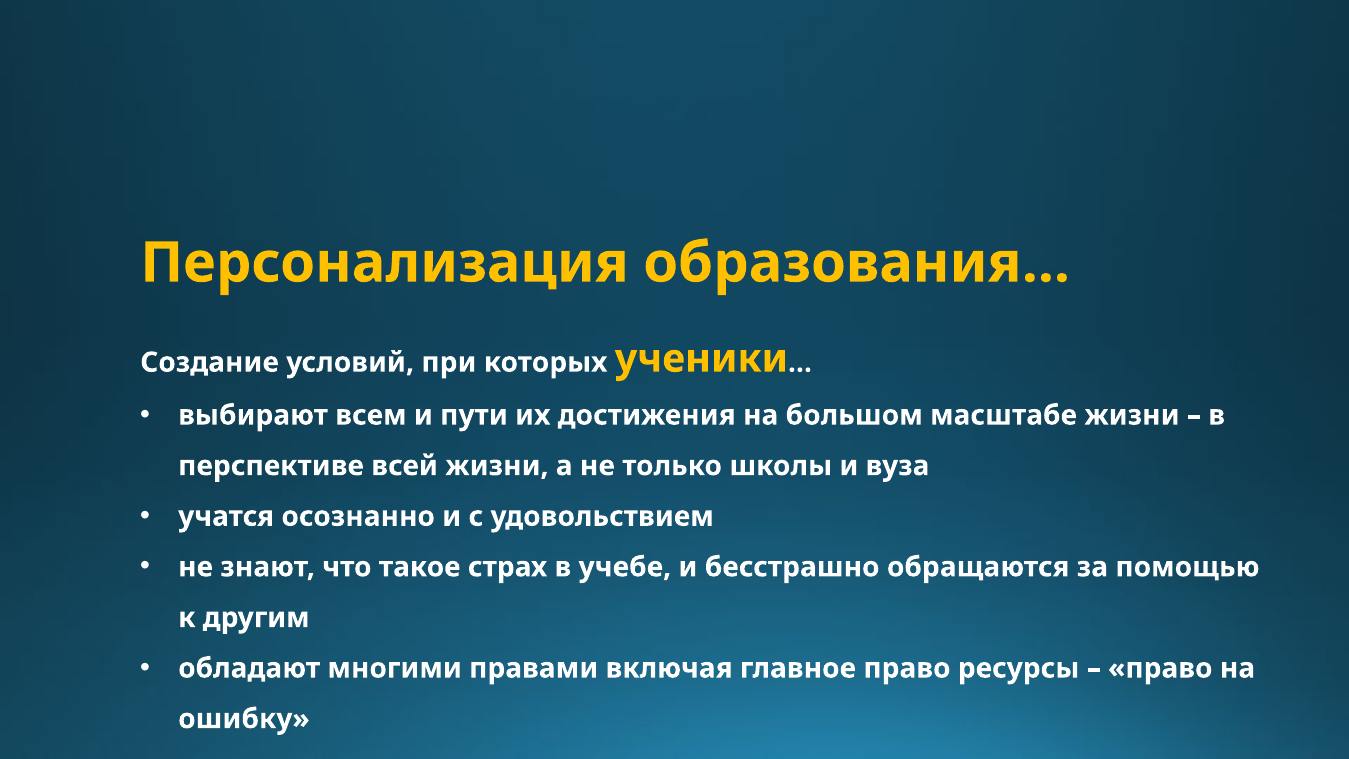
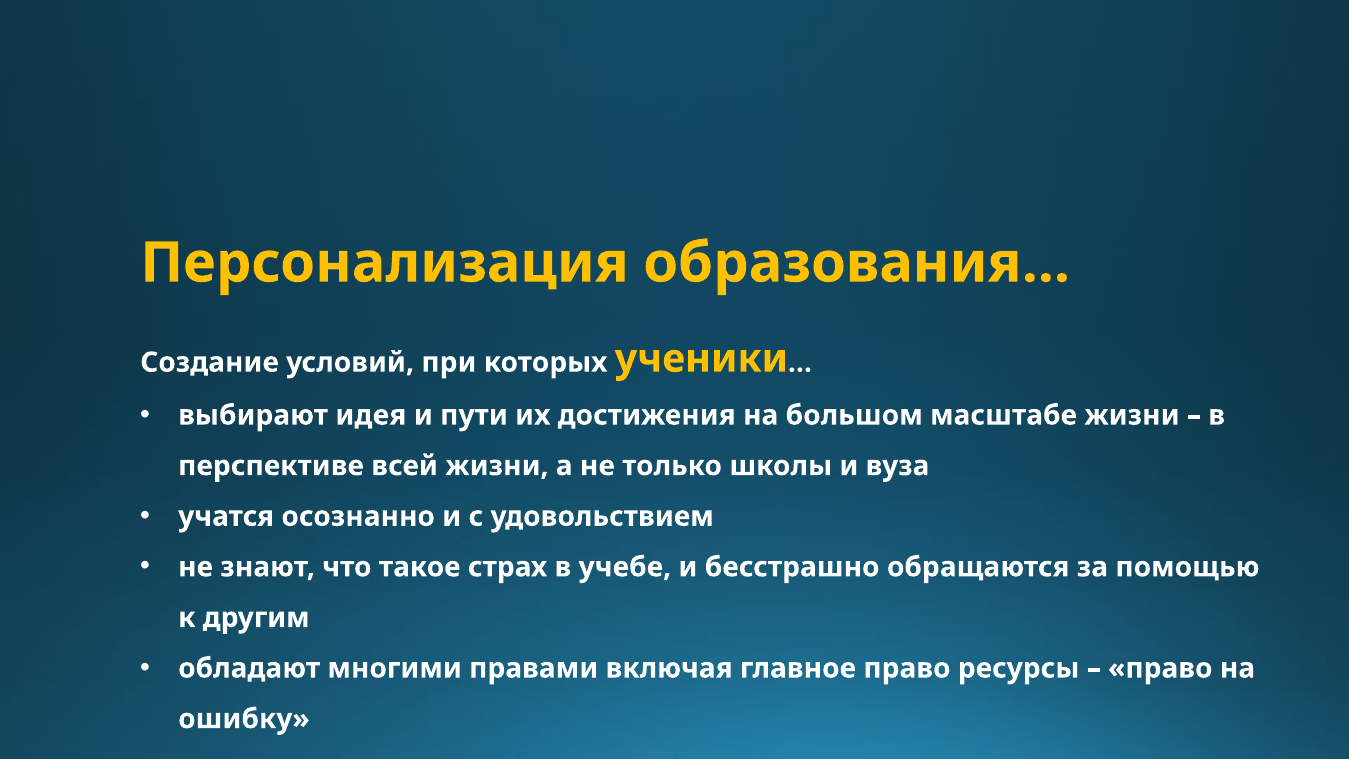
всем: всем -> идея (371, 415)
